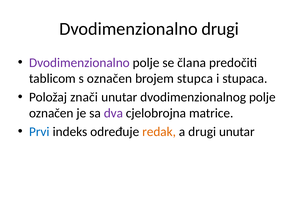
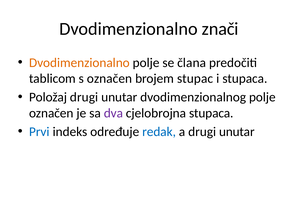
Dvodimenzionalno drugi: drugi -> znači (220, 29)
Dvodimenzionalno colour: purple -> orange (79, 63)
stupca: stupca -> stupac (195, 78)
Položaj znači: znači -> drugi (84, 97)
cjelobrojna matrice: matrice -> stupaca (211, 113)
redak colour: orange -> blue (159, 131)
